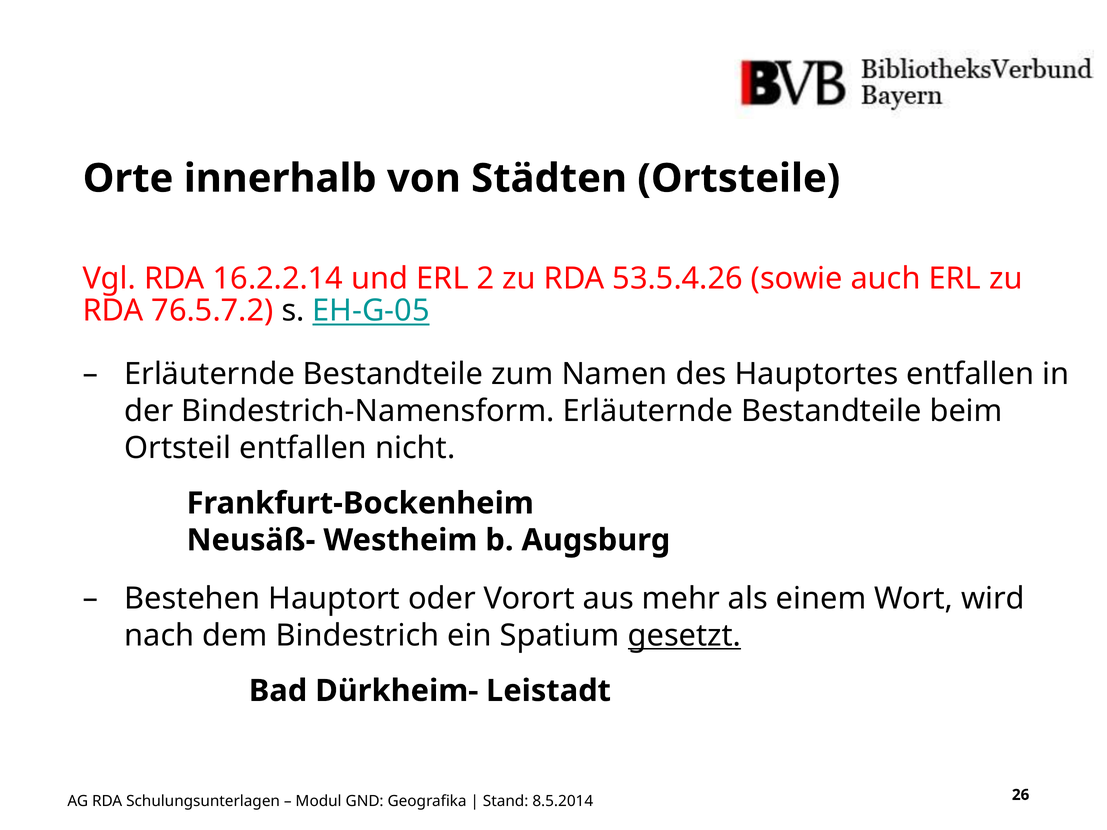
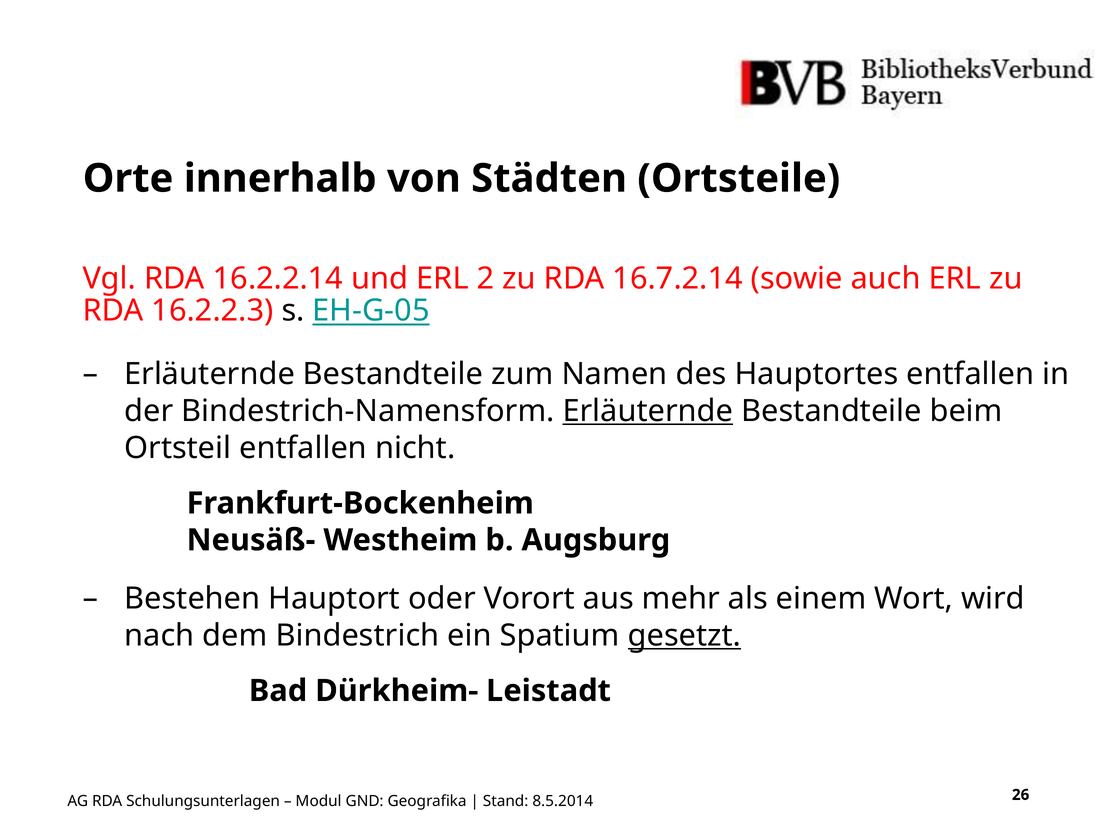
53.5.4.26: 53.5.4.26 -> 16.7.2.14 (678, 279)
76.5.7.2: 76.5.7.2 -> 16.2.2.3 (212, 311)
Erläuternde underline: none -> present (648, 411)
